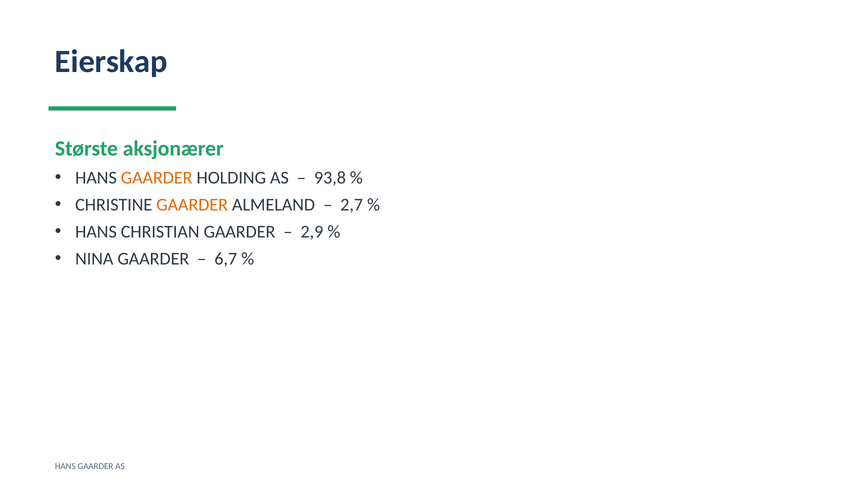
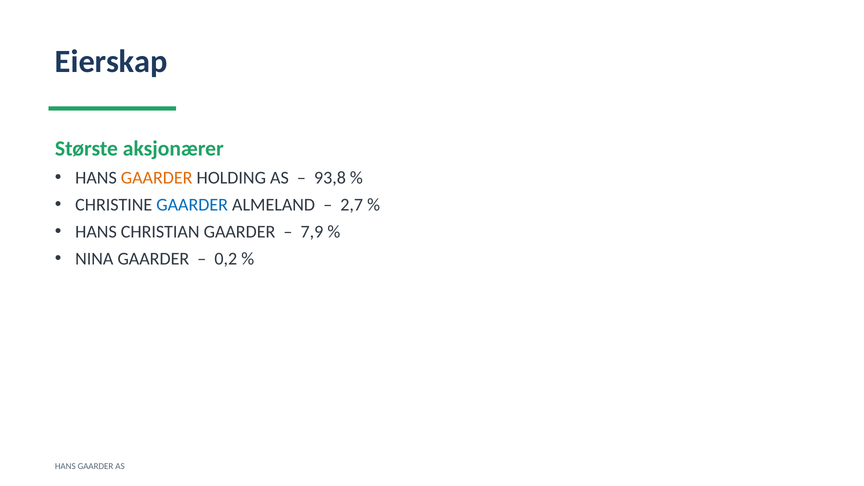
GAARDER colour: orange -> blue (192, 205)
2,9: 2,9 -> 7,9 (312, 232)
6,7: 6,7 -> 0,2 (226, 259)
